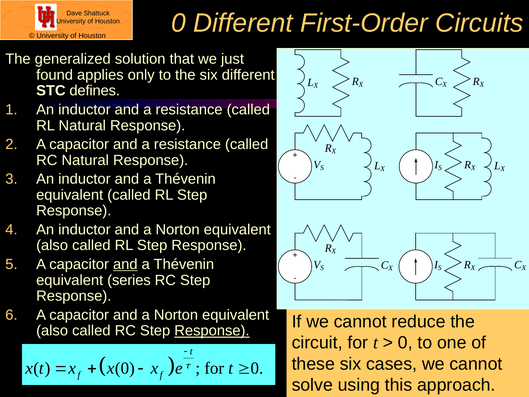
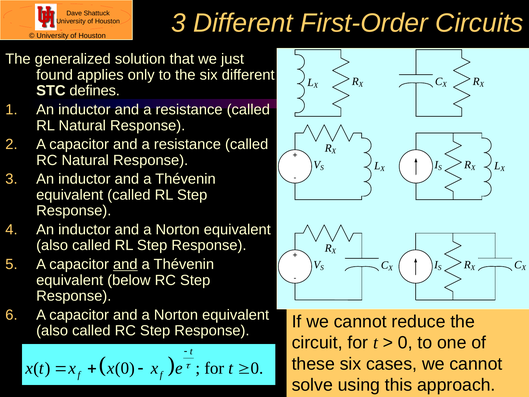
0: 0 -> 3 (178, 23)
series: series -> below (129, 280)
Response underline: present -> none (212, 331)
